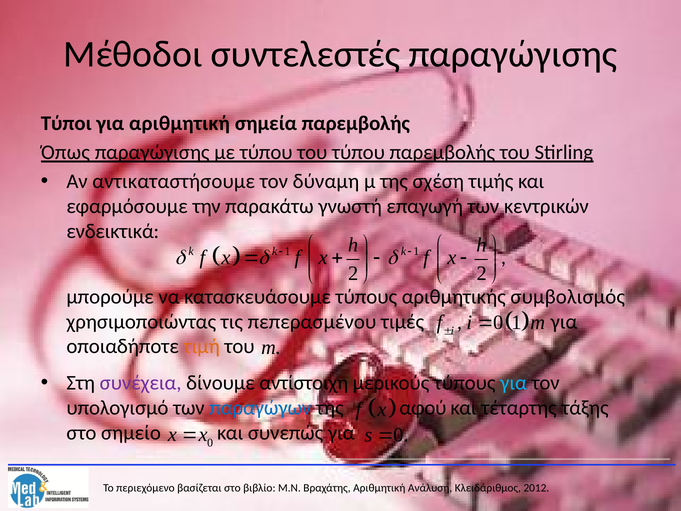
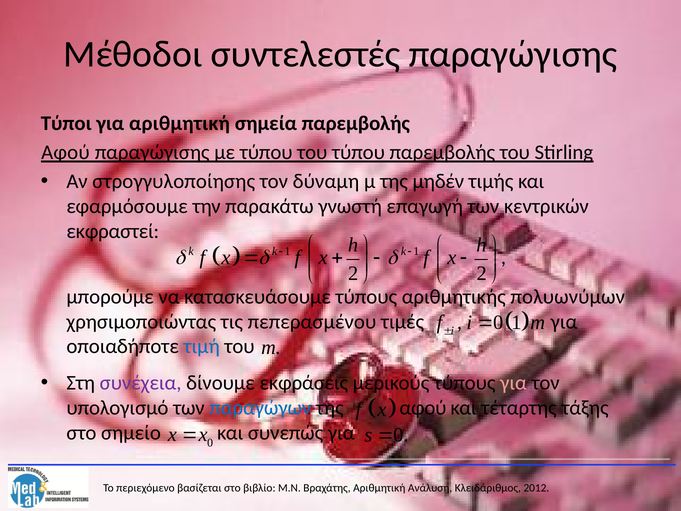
Όπως: Όπως -> Αφού (65, 152)
αντικαταστήσουμε: αντικαταστήσουμε -> στρογγυλοποίησης (174, 181)
σχέση: σχέση -> μηδέν (438, 181)
ενδεικτικά: ενδεικτικά -> εκφραστεί (113, 231)
συμβολισμός: συμβολισμός -> πολυωνύμων (568, 297)
τιμή colour: orange -> blue (202, 346)
αντίστοιχη: αντίστοιχη -> εκφράσεις (304, 383)
για colour: light blue -> pink (514, 383)
